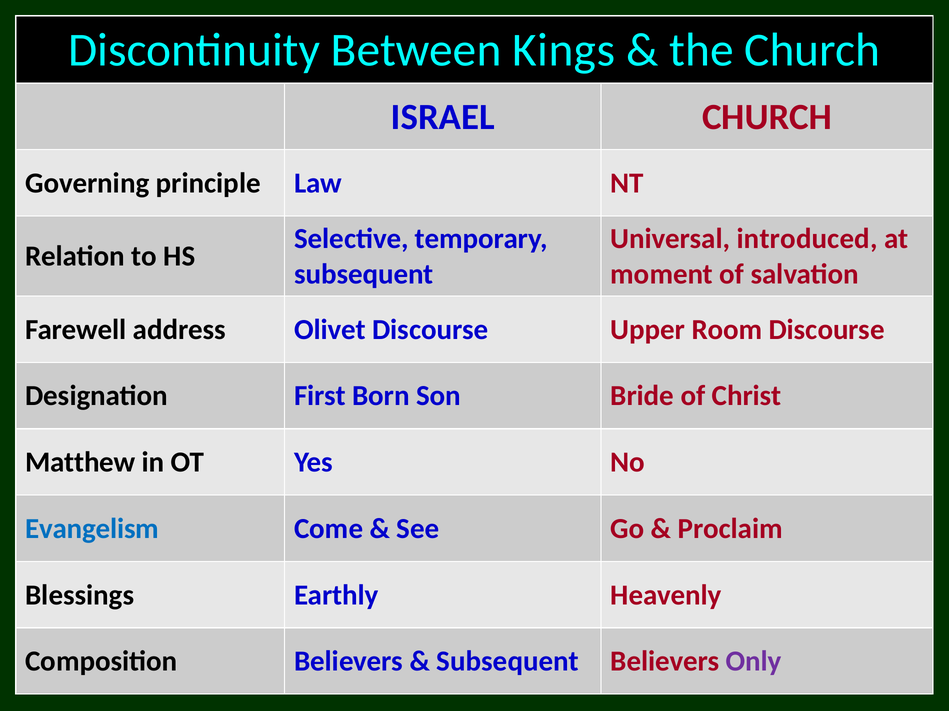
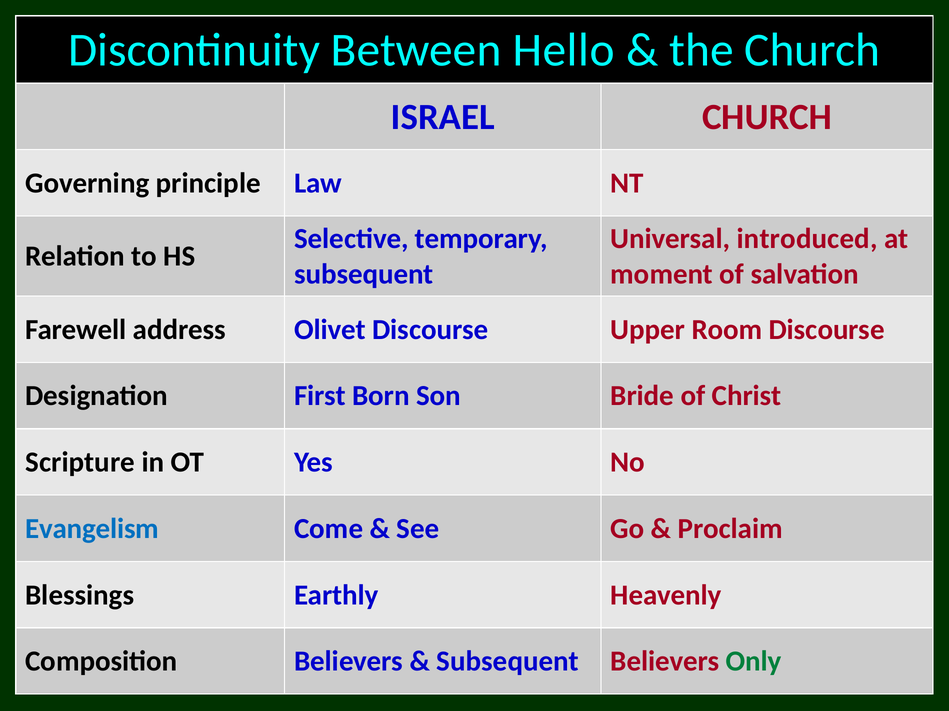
Kings: Kings -> Hello (564, 50)
Matthew: Matthew -> Scripture (80, 463)
Only colour: purple -> green (754, 662)
